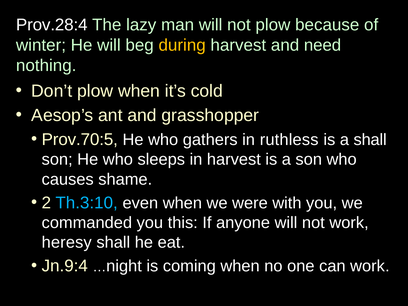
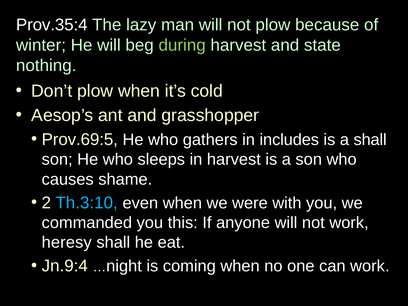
Prov.28:4: Prov.28:4 -> Prov.35:4 (52, 25)
during colour: yellow -> light green (182, 45)
need: need -> state (322, 45)
Prov.70:5: Prov.70:5 -> Prov.69:5 (80, 140)
ruthless: ruthless -> includes (289, 140)
